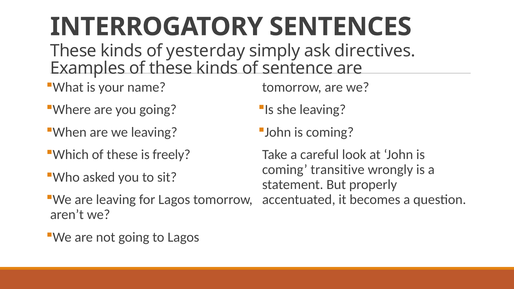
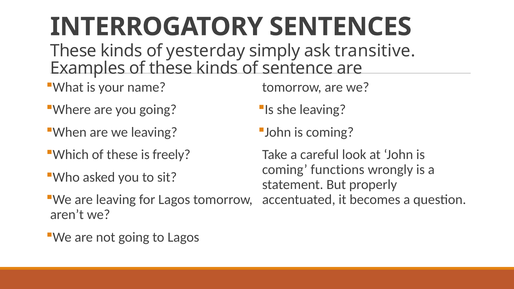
directives: directives -> transitive (375, 51)
transitive: transitive -> functions (338, 170)
